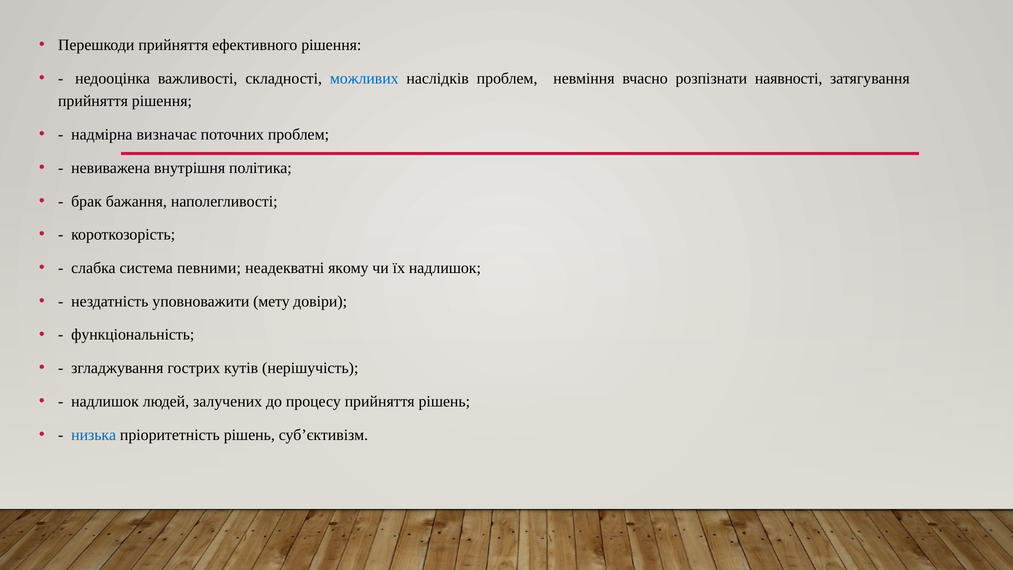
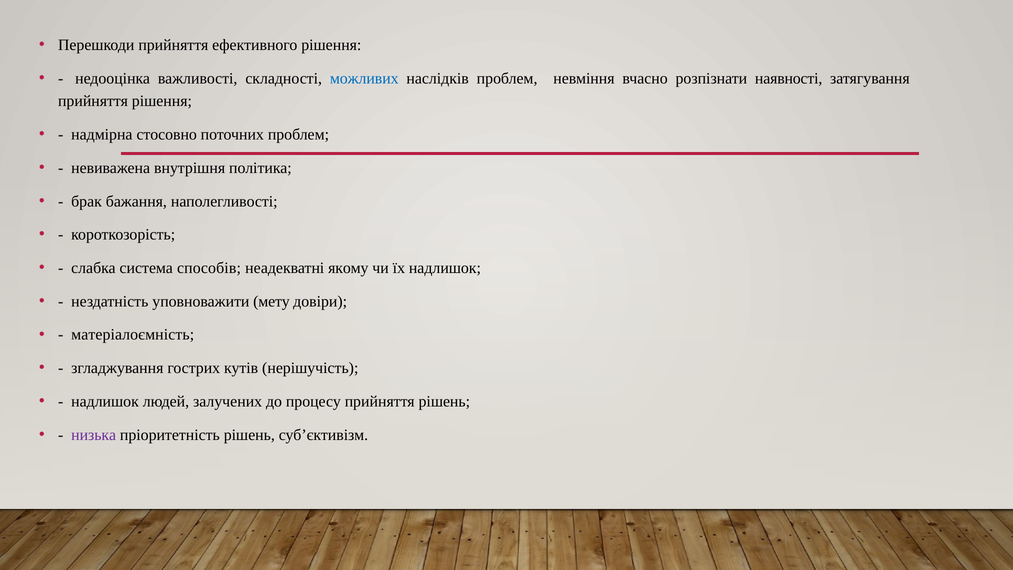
визначає: визначає -> стосовно (167, 135)
певними: певними -> способів (209, 268)
функціональність: функціональність -> матеріалоємність (133, 335)
низька colour: blue -> purple (94, 435)
